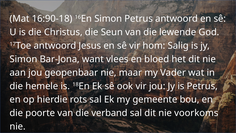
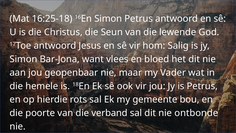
16:90-18: 16:90-18 -> 16:25-18 (52, 19)
voorkoms: voorkoms -> ontbonde (196, 113)
